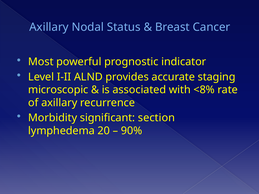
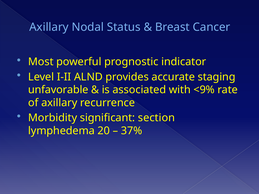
microscopic: microscopic -> unfavorable (58, 90)
<8%: <8% -> <9% (204, 90)
90%: 90% -> 37% (132, 131)
